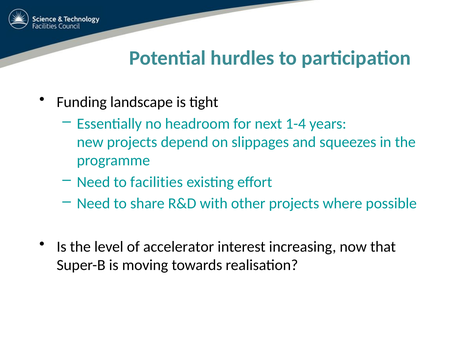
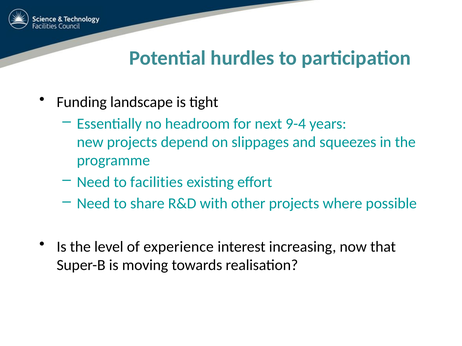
1-4: 1-4 -> 9-4 (296, 124)
accelerator: accelerator -> experience (179, 247)
